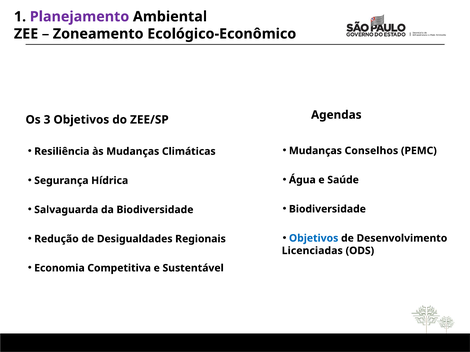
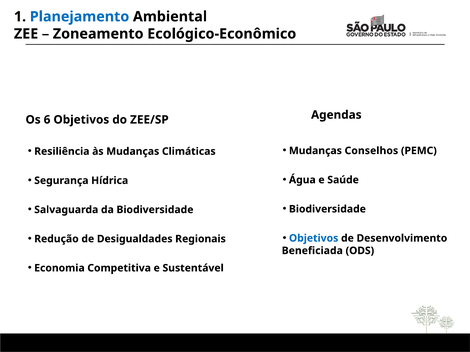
Planejamento colour: purple -> blue (80, 17)
3: 3 -> 6 (47, 120)
Licenciadas: Licenciadas -> Beneficiada (312, 251)
